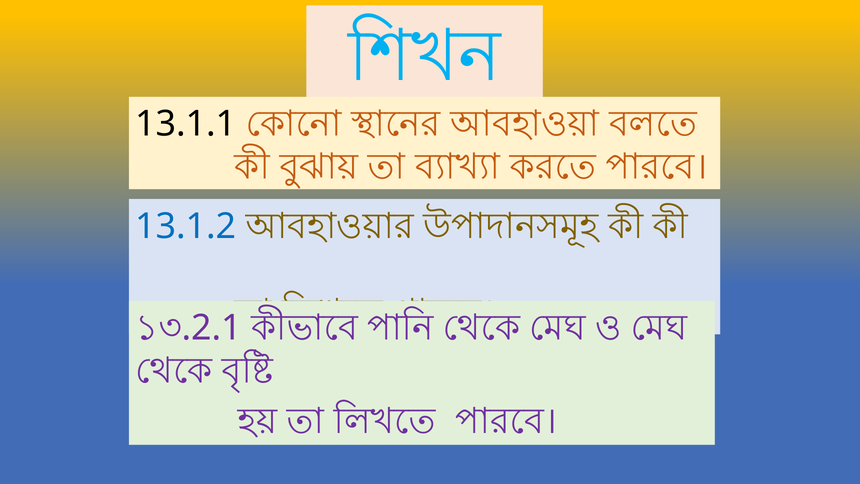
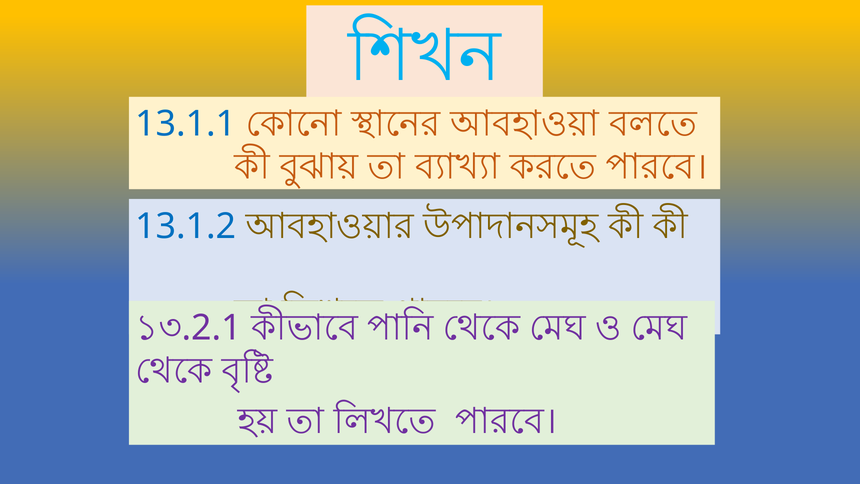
13.1.1 colour: black -> blue (186, 124)
